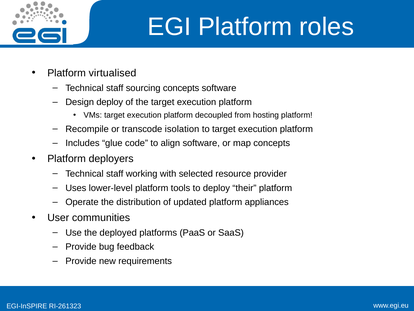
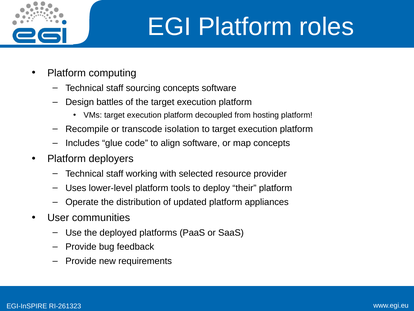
virtualised: virtualised -> computing (113, 73)
Design deploy: deploy -> battles (110, 102)
